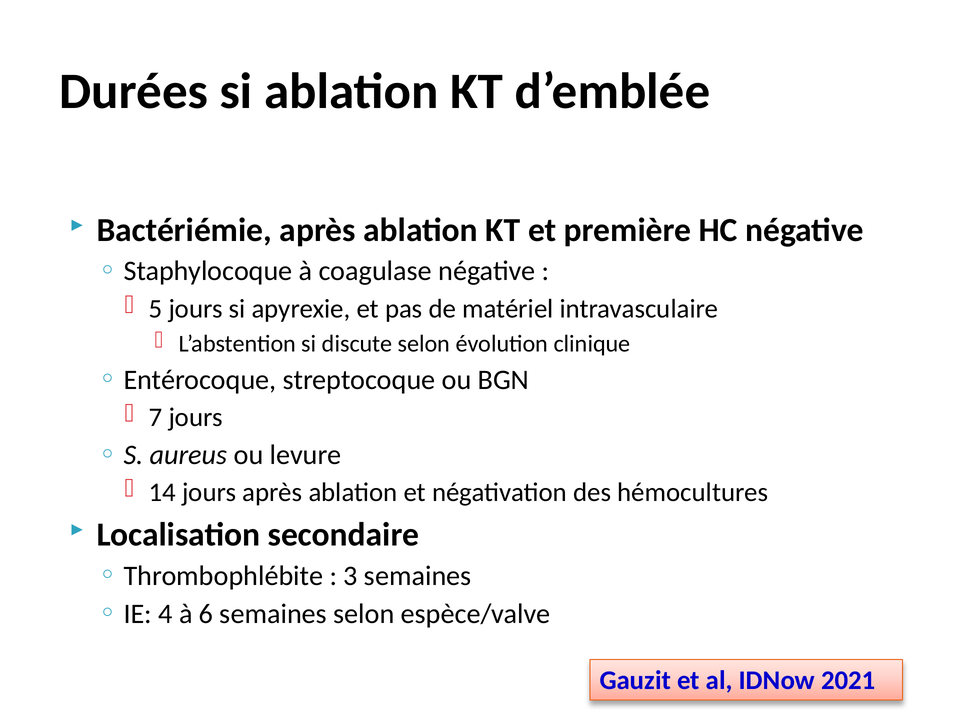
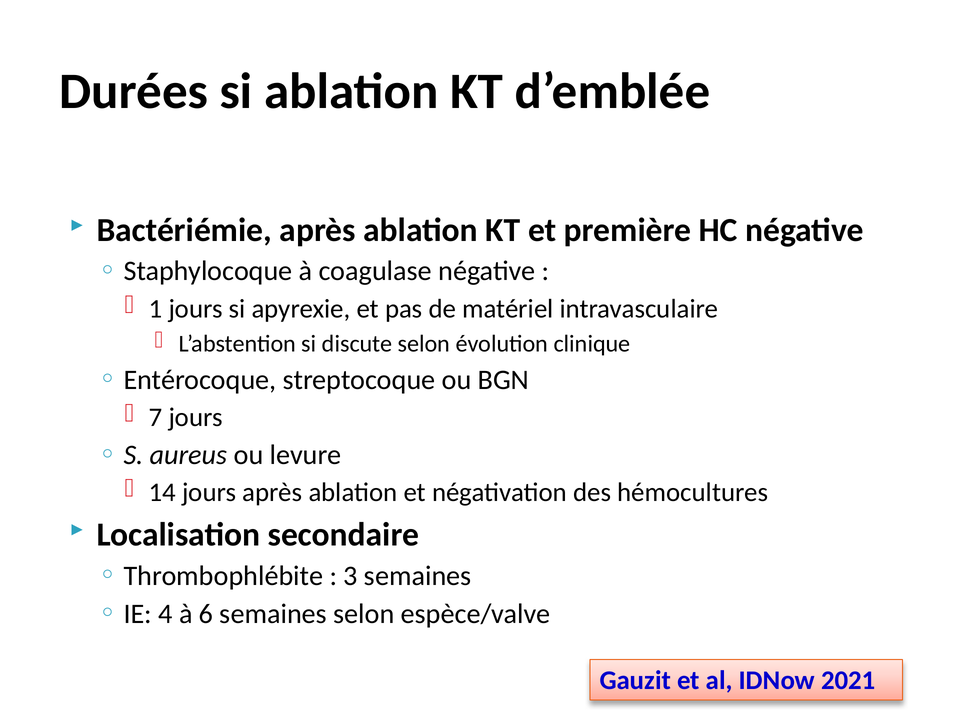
5: 5 -> 1 (156, 309)
